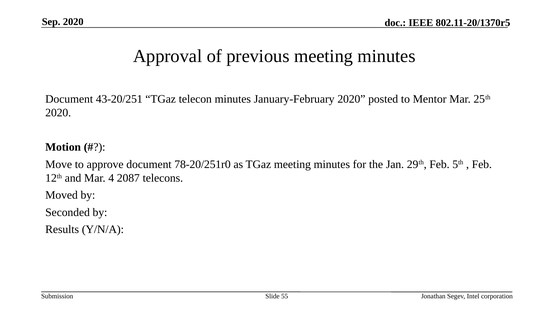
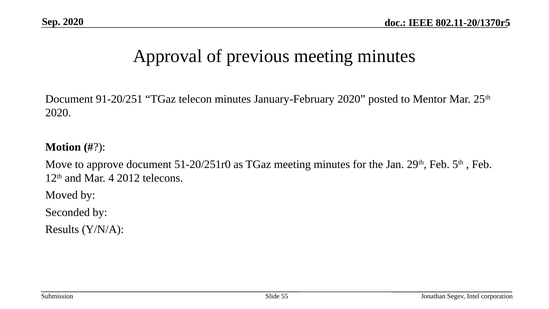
43-20/251: 43-20/251 -> 91-20/251 (119, 99)
78-20/251r0: 78-20/251r0 -> 51-20/251r0 (203, 164)
2087: 2087 -> 2012 (128, 178)
